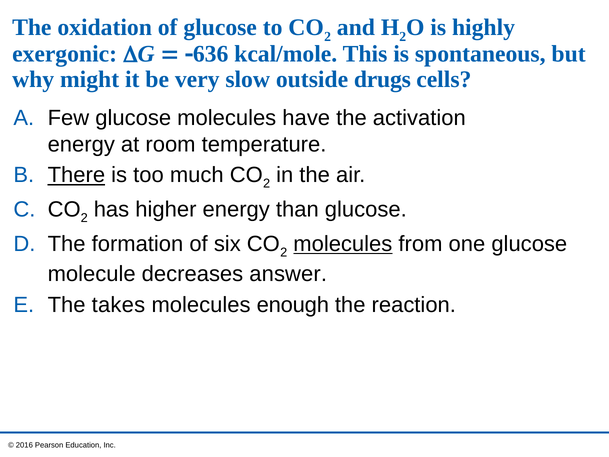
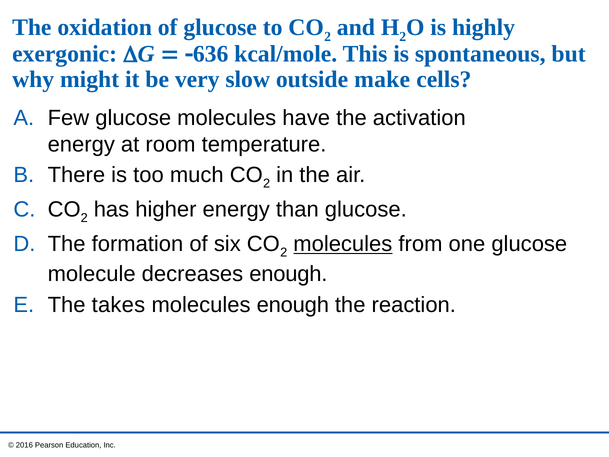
drugs: drugs -> make (382, 80)
There underline: present -> none (76, 175)
decreases answer: answer -> enough (288, 274)
